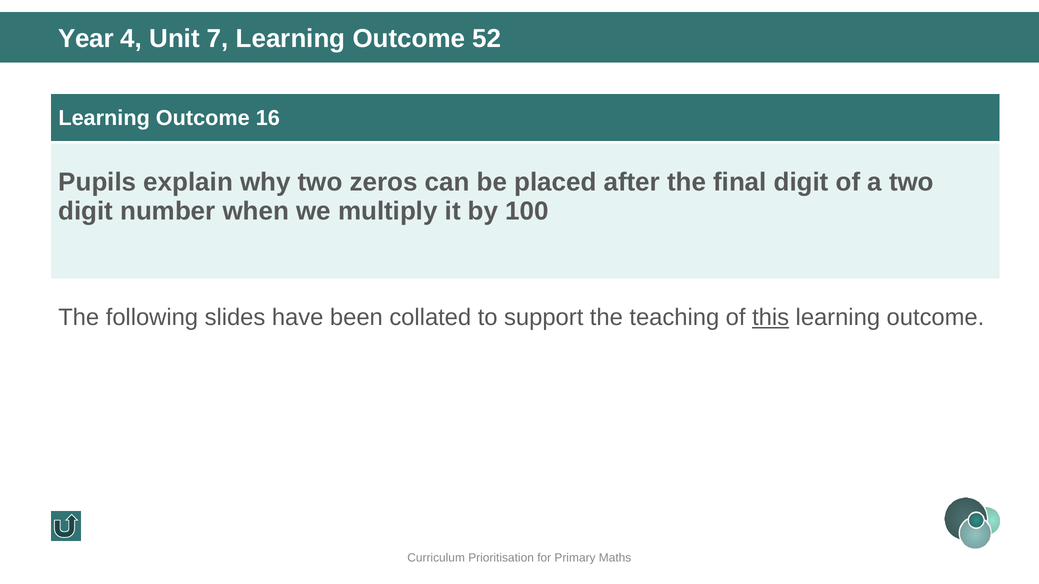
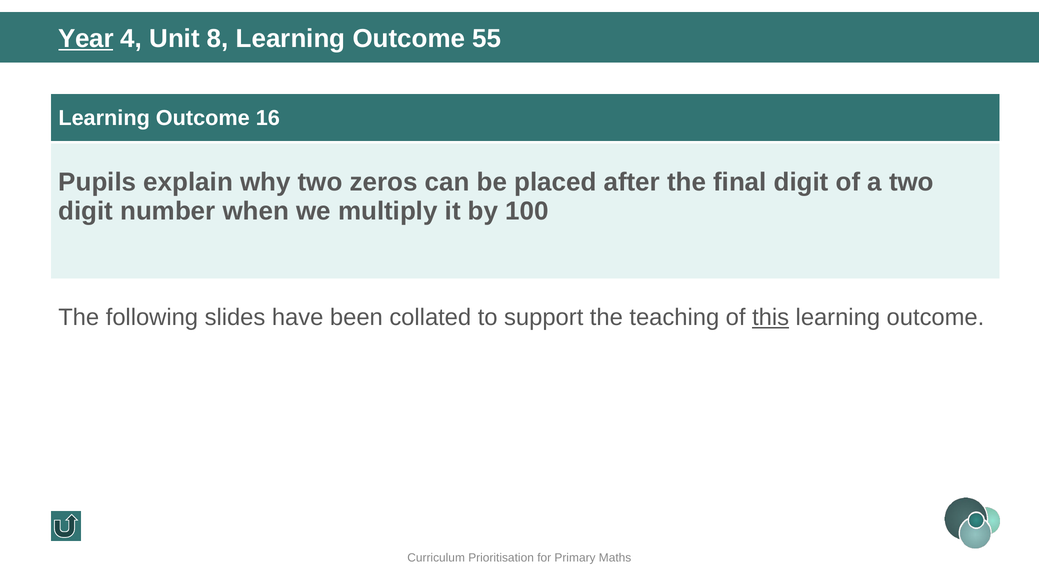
Year underline: none -> present (86, 39)
7: 7 -> 8 (218, 39)
52: 52 -> 55 (487, 39)
